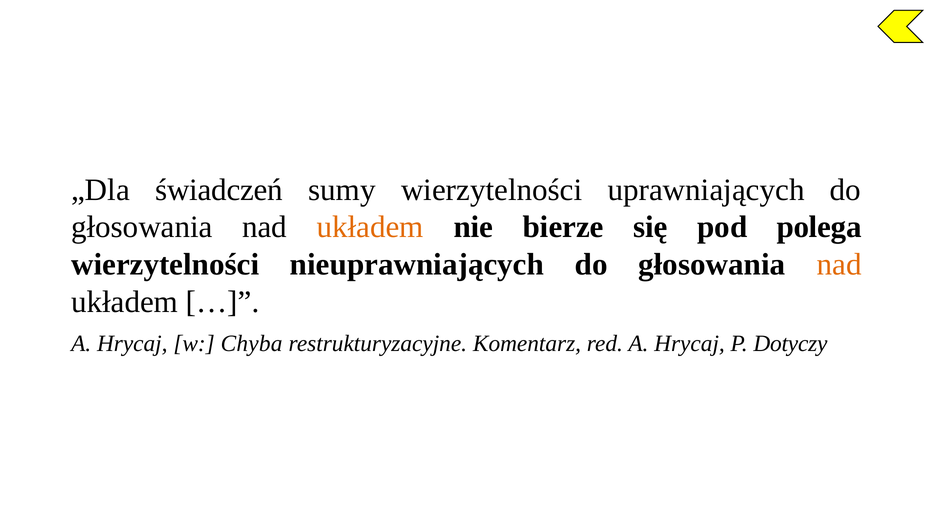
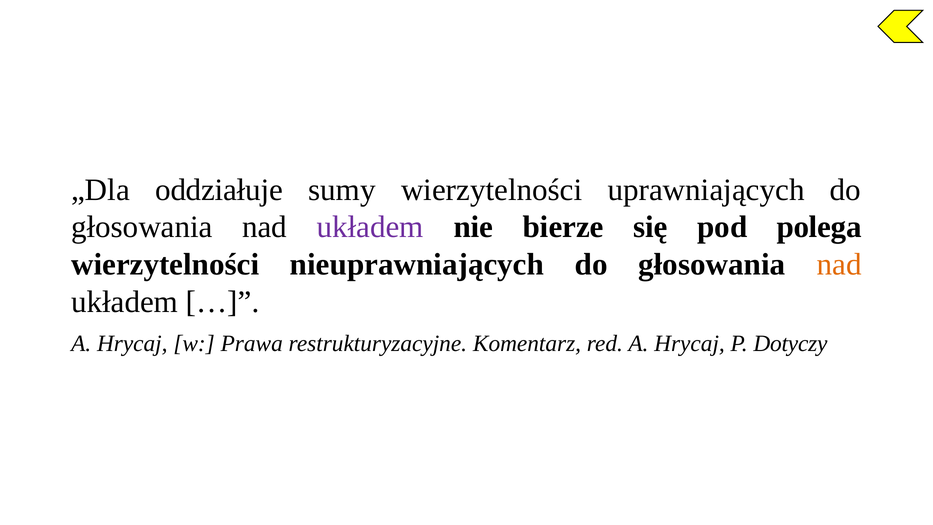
świadczeń: świadczeń -> oddziałuje (219, 190)
układem colour: orange -> purple (370, 227)
Chyba: Chyba -> Prawa (252, 344)
